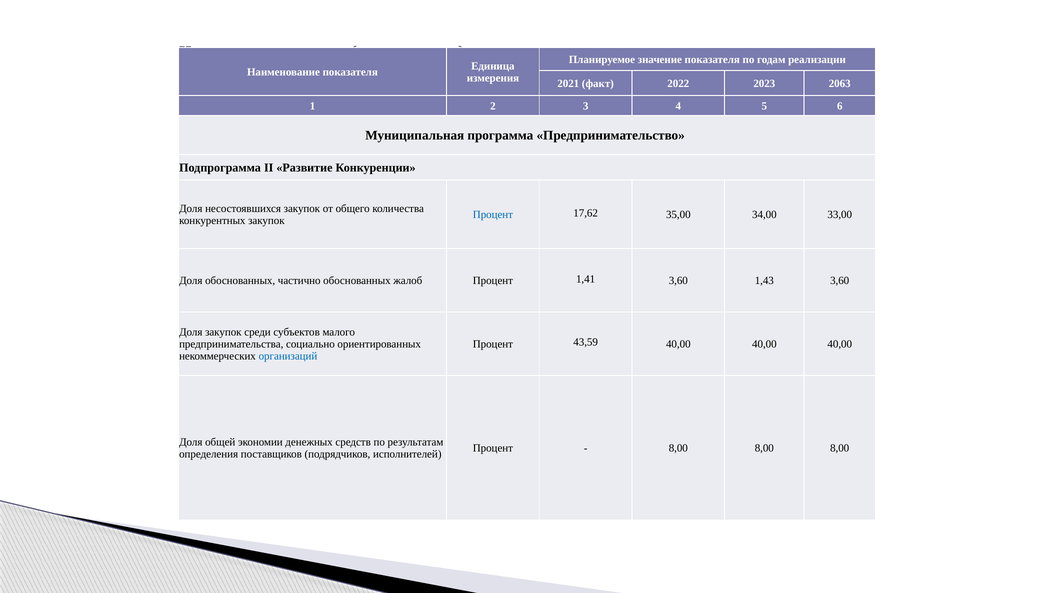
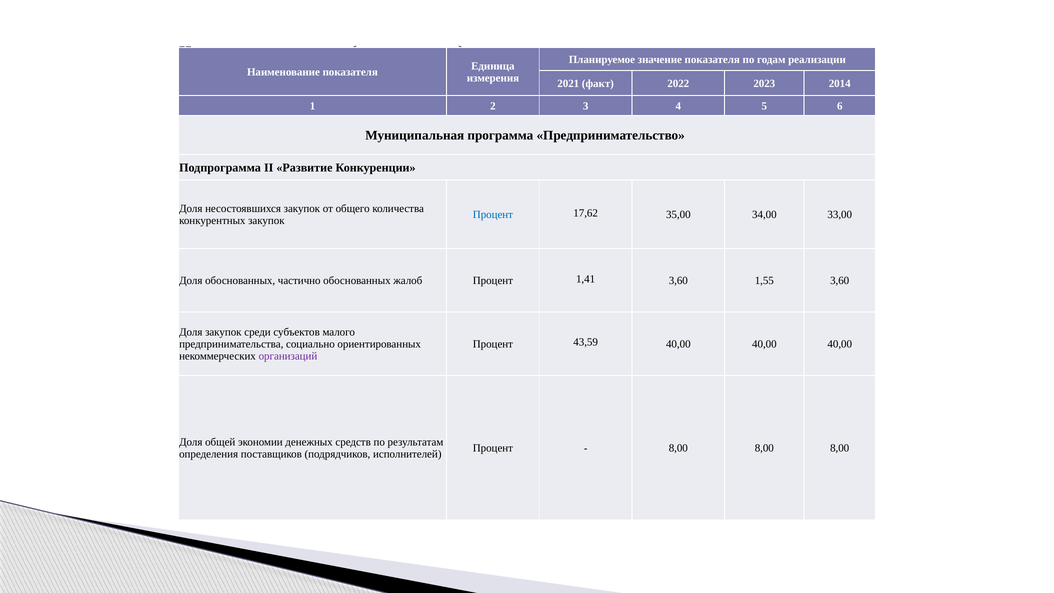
2063: 2063 -> 2014 (840, 84)
1,43: 1,43 -> 1,55 (764, 281)
организаций colour: blue -> purple (288, 356)
